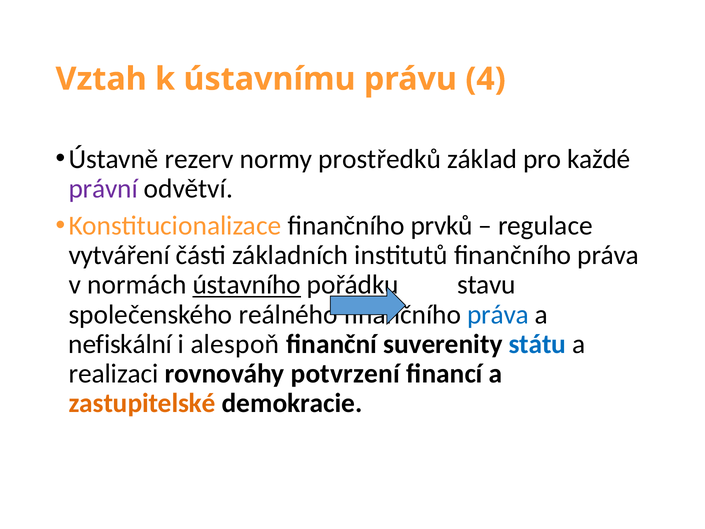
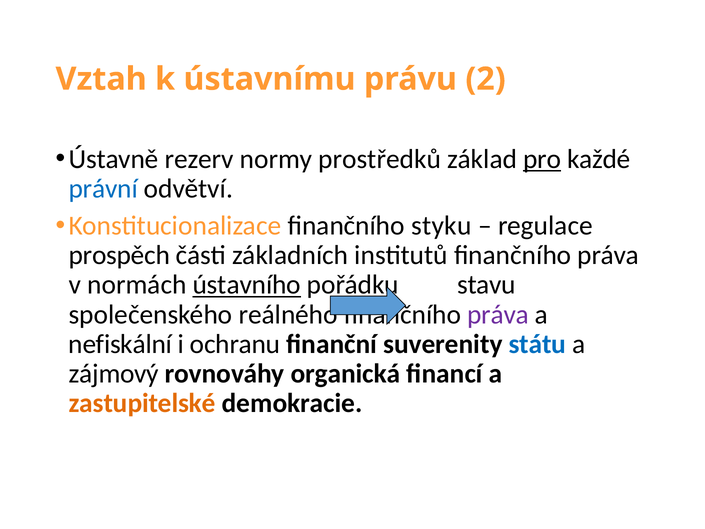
4: 4 -> 2 (486, 79)
pro underline: none -> present (542, 159)
právní colour: purple -> blue (103, 189)
prvků: prvků -> styku (441, 226)
vytváření: vytváření -> prospěch (119, 255)
práva colour: blue -> purple (498, 314)
alespoň: alespoň -> ochranu (235, 344)
realizaci: realizaci -> zájmový (114, 374)
potvrzení: potvrzení -> organická (345, 374)
